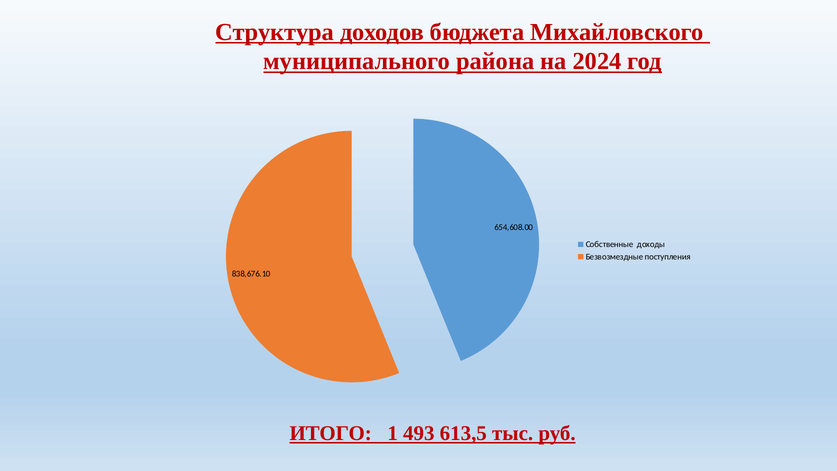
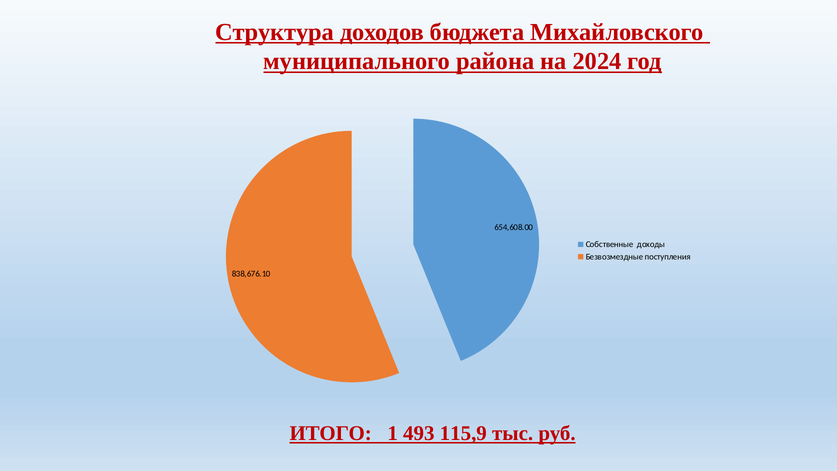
613,5: 613,5 -> 115,9 (463, 433)
